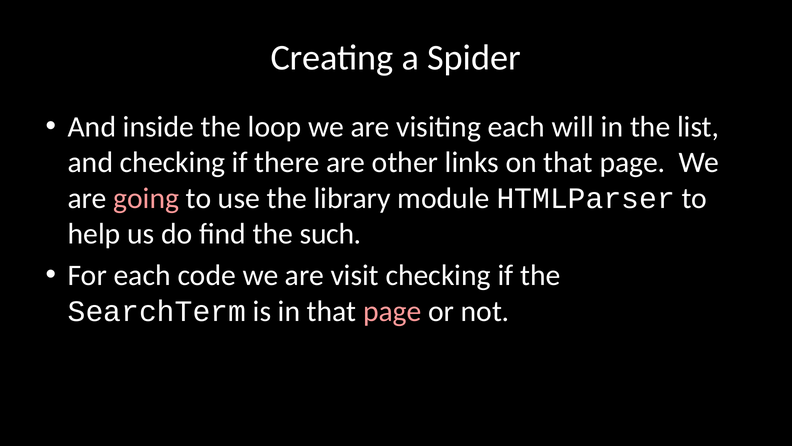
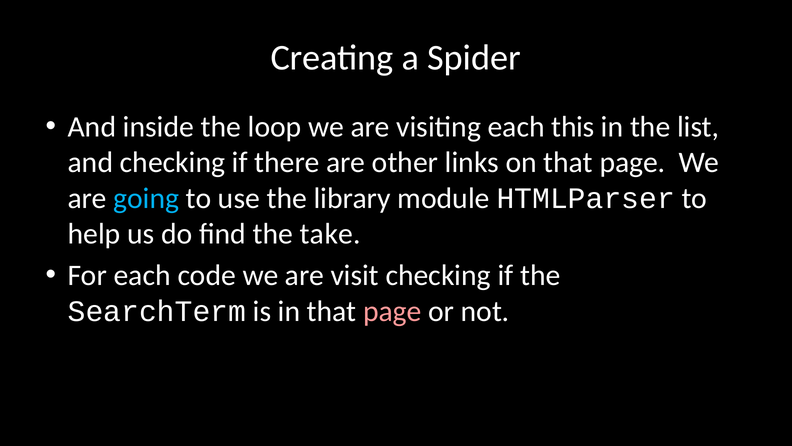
will: will -> this (573, 127)
going colour: pink -> light blue (146, 198)
such: such -> take (330, 234)
